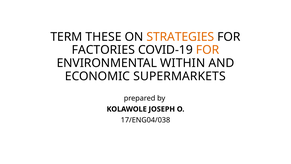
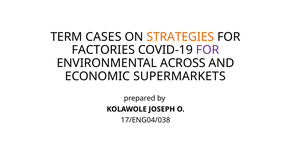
THESE: THESE -> CASES (103, 37)
FOR colour: orange -> purple (208, 50)
WITHIN: WITHIN -> ACROSS (183, 63)
